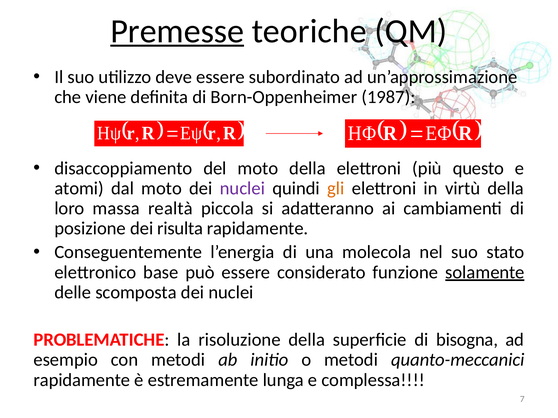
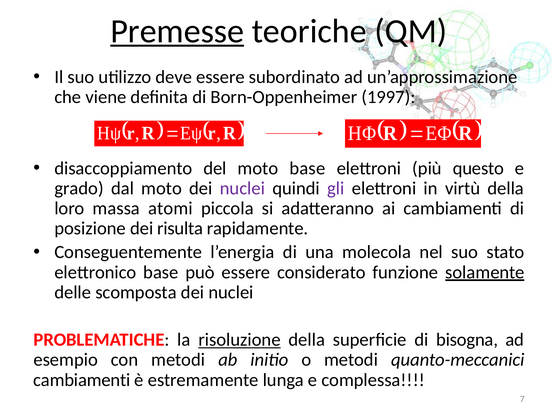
1987: 1987 -> 1997 (388, 97)
moto della: della -> base (307, 168)
atomi: atomi -> grado (79, 189)
gli colour: orange -> purple (336, 189)
realtà: realtà -> atomi (170, 209)
risoluzione underline: none -> present (239, 340)
rapidamente: rapidamente -> cambiamenti (82, 380)
